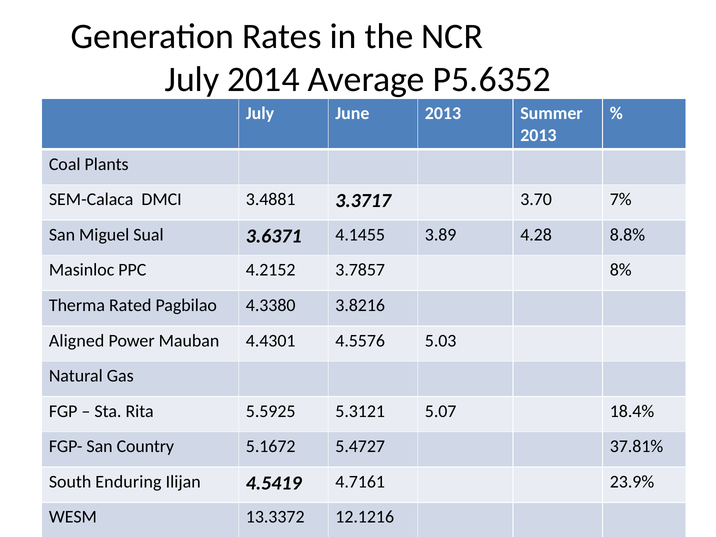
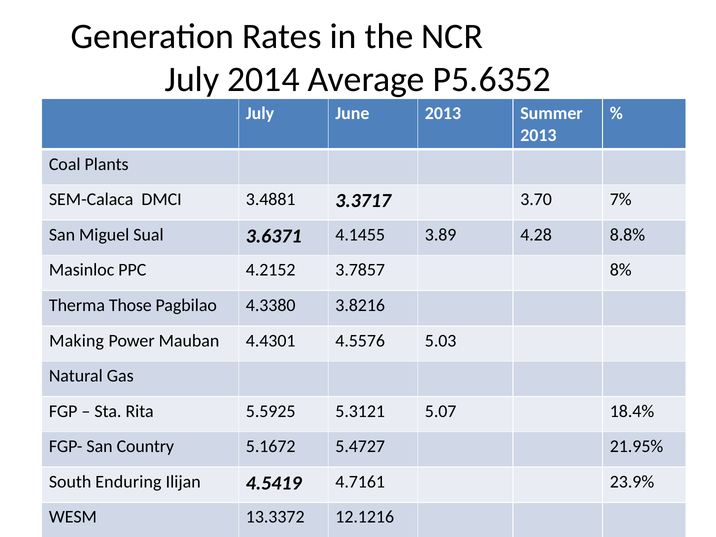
Rated: Rated -> Those (130, 305)
Aligned: Aligned -> Making (77, 341)
37.81%: 37.81% -> 21.95% (637, 446)
